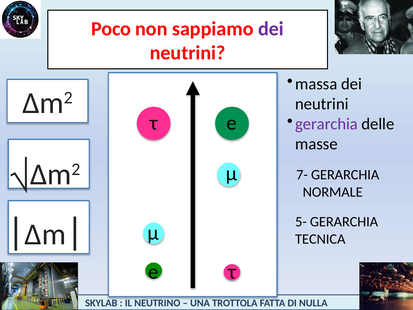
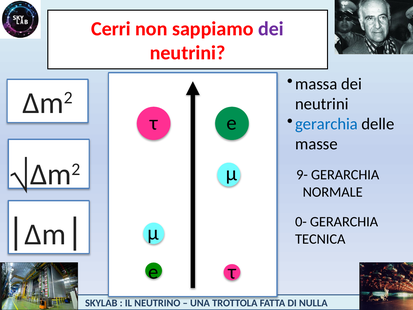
Poco: Poco -> Cerri (111, 29)
gerarchia colour: purple -> blue (326, 124)
7-: 7- -> 9- (302, 175)
5-: 5- -> 0- (301, 222)
